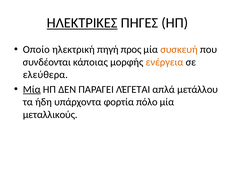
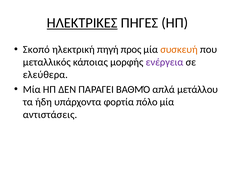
Οποίο: Οποίο -> Σκοπό (36, 49)
συνδέονται: συνδέονται -> μεταλλικός (47, 62)
ενέργεια colour: orange -> purple (165, 62)
Μία underline: present -> none (32, 89)
ΛΈΓΕΤΑΙ: ΛΈΓΕΤΑΙ -> ΒΑΘΜΌ (133, 89)
μεταλλικούς: μεταλλικούς -> αντιστάσεις (50, 114)
